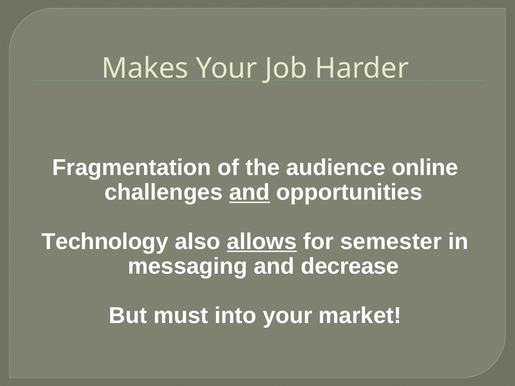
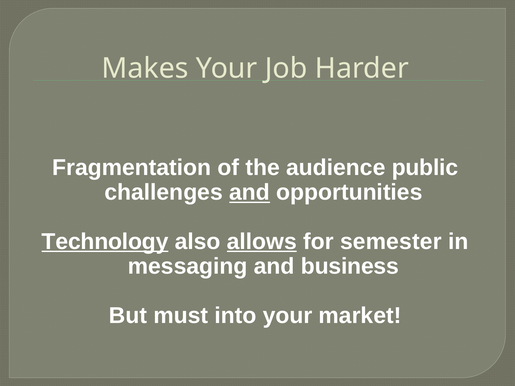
online: online -> public (425, 168)
Technology underline: none -> present (105, 242)
decrease: decrease -> business (350, 267)
